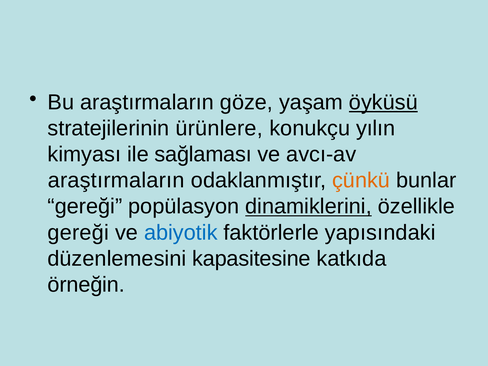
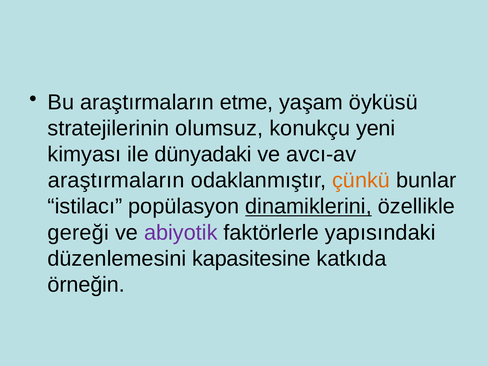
göze: göze -> etme (247, 102)
öyküsü underline: present -> none (383, 102)
ürünlere: ürünlere -> olumsuz (219, 128)
yılın: yılın -> yeni (376, 128)
sağlaması: sağlaması -> dünyadaki (203, 154)
gereği: gereği -> istilacı (85, 207)
abiyotik colour: blue -> purple (181, 233)
